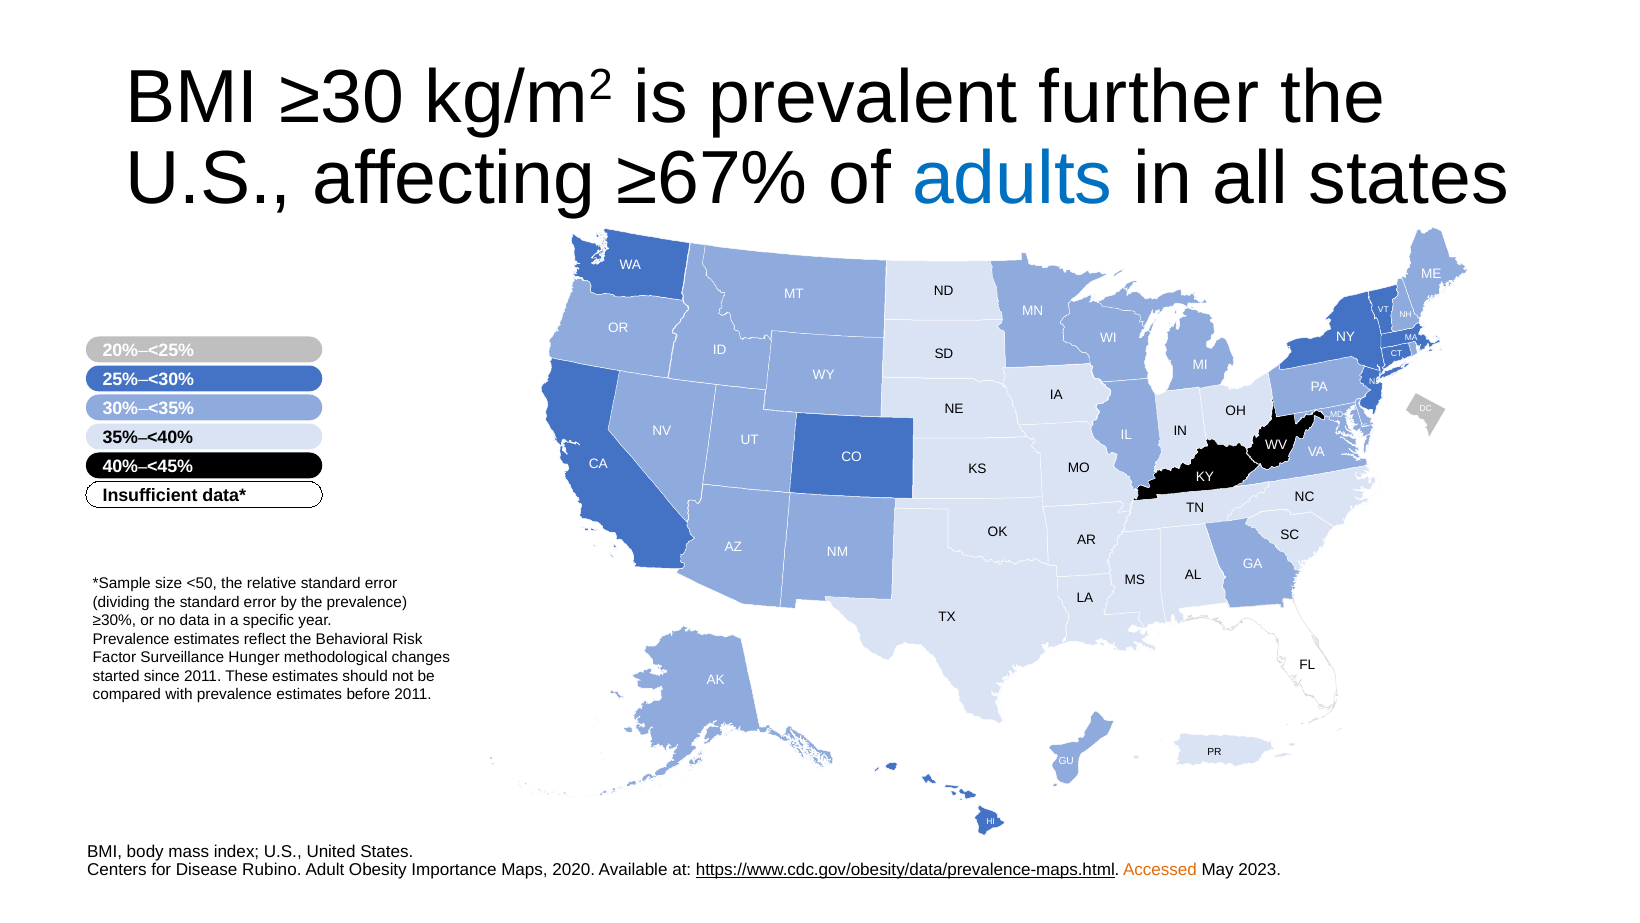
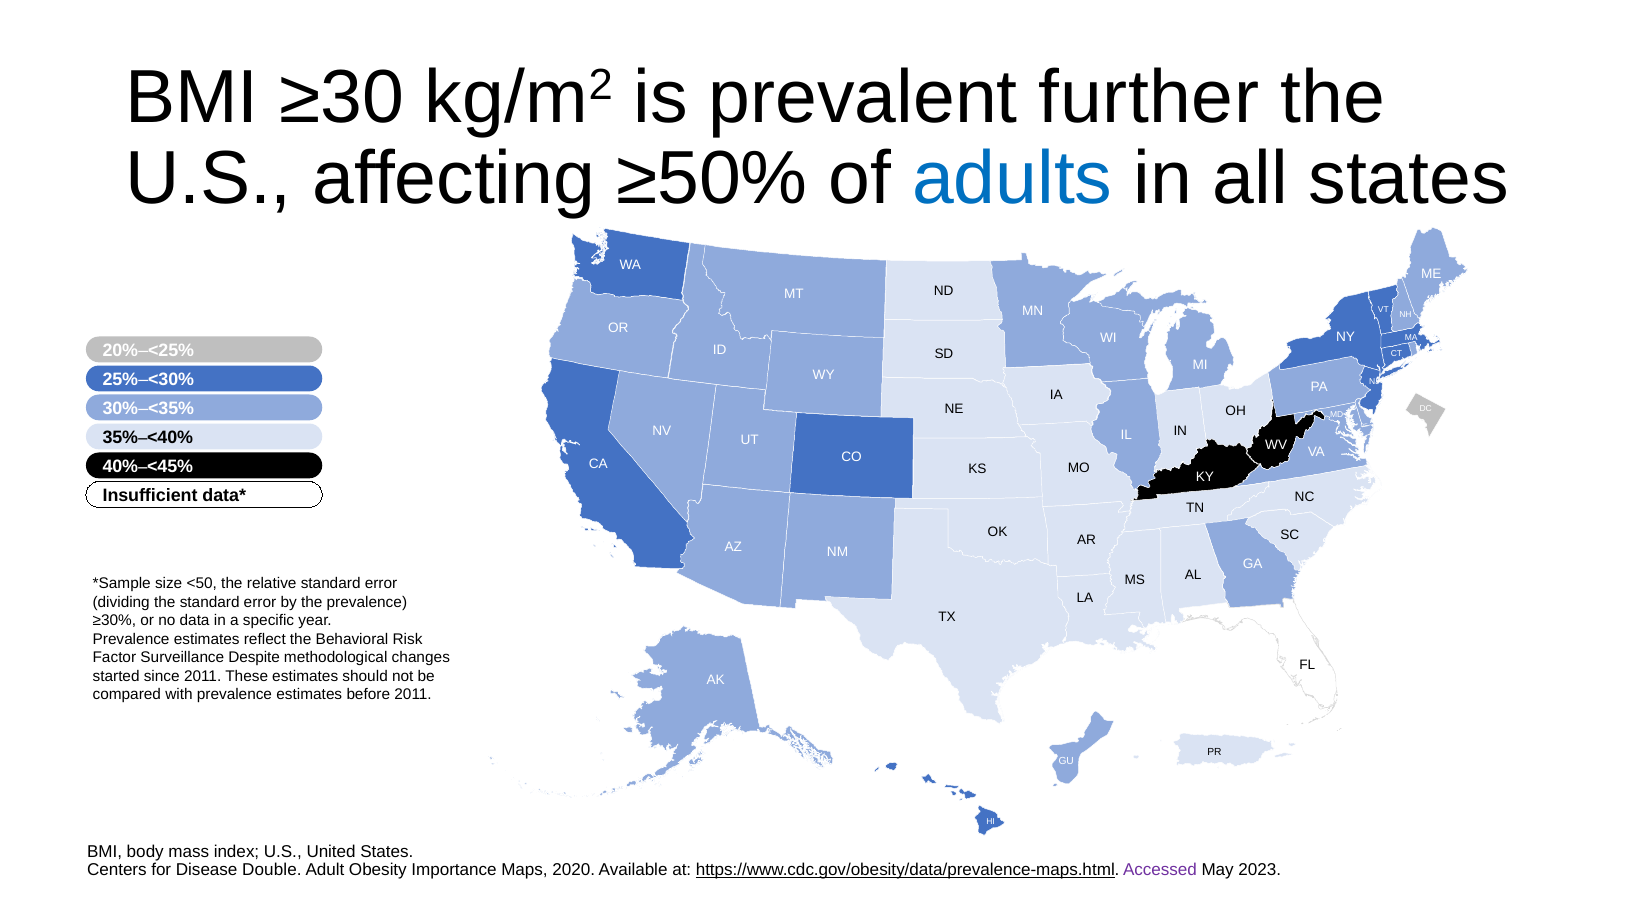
≥67%: ≥67% -> ≥50% (712, 178)
Hunger: Hunger -> Despite (254, 657)
Rubino: Rubino -> Double (272, 869)
Accessed colour: orange -> purple (1160, 869)
